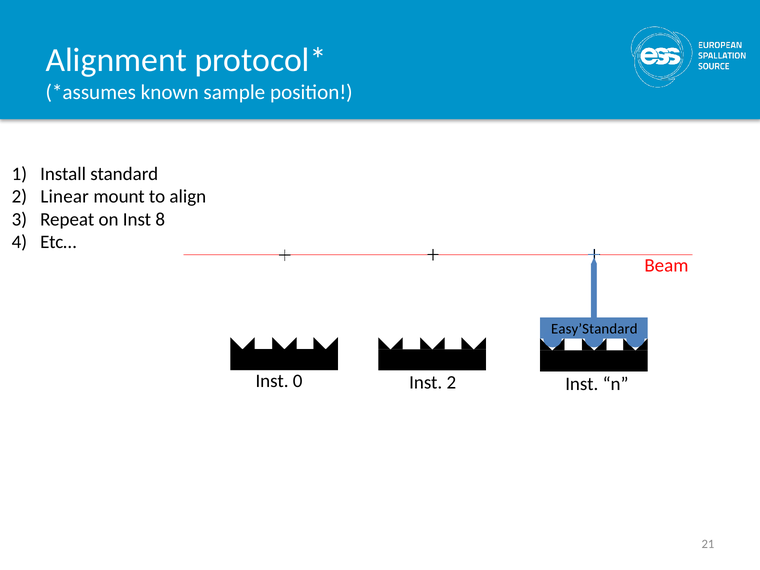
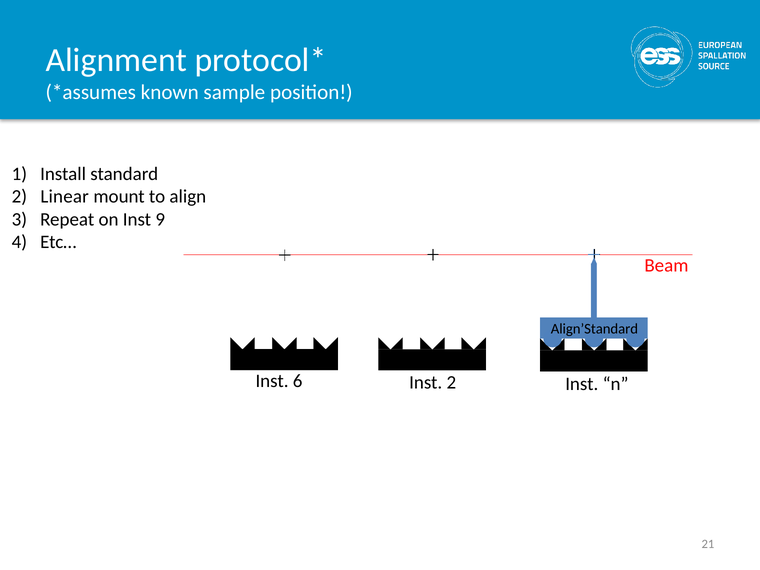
8: 8 -> 9 (160, 219)
Easy’Standard: Easy’Standard -> Align’Standard (594, 329)
0: 0 -> 6 (298, 381)
